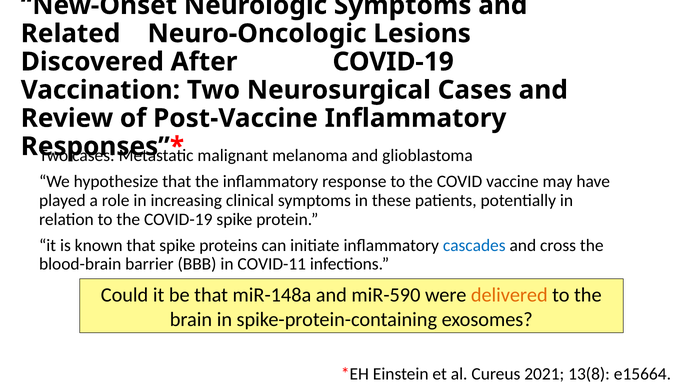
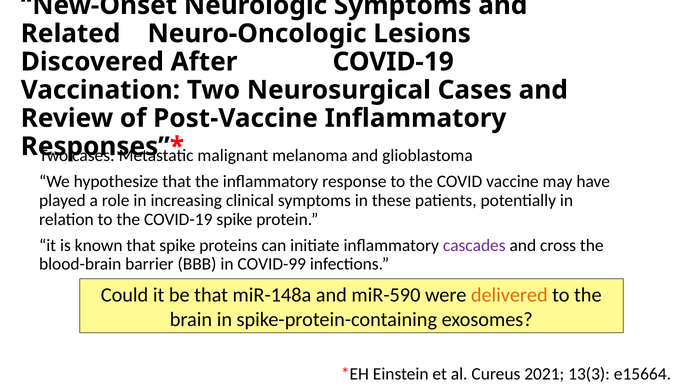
cascades colour: blue -> purple (474, 245)
COVID-11: COVID-11 -> COVID-99 (272, 264)
13(8: 13(8 -> 13(3 (589, 374)
